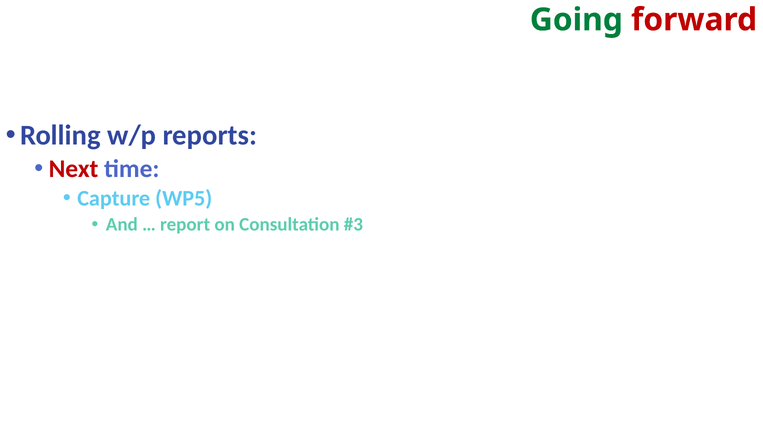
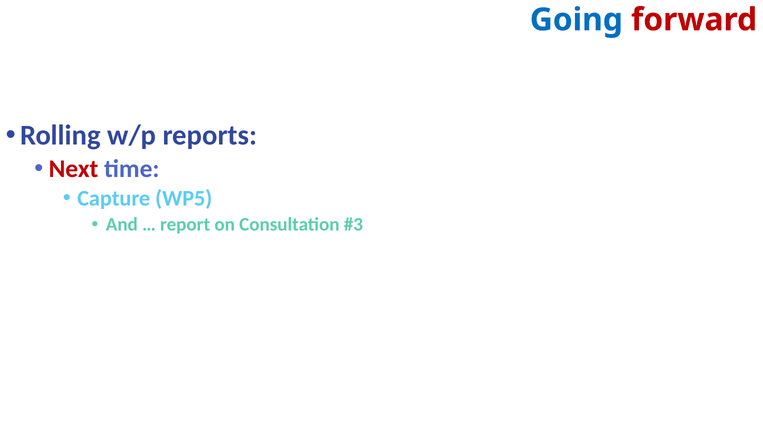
Going colour: green -> blue (576, 20)
